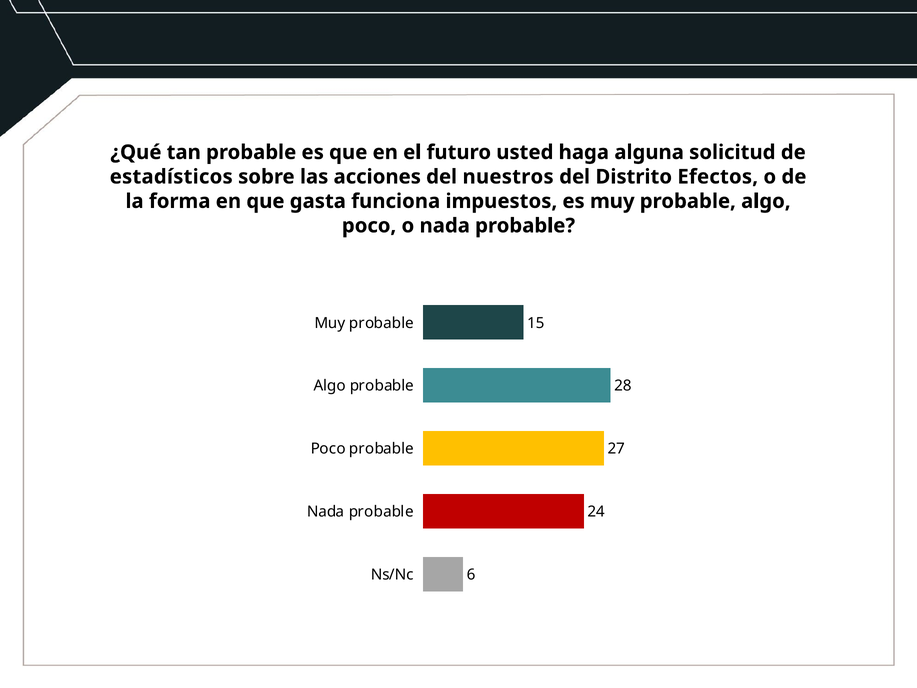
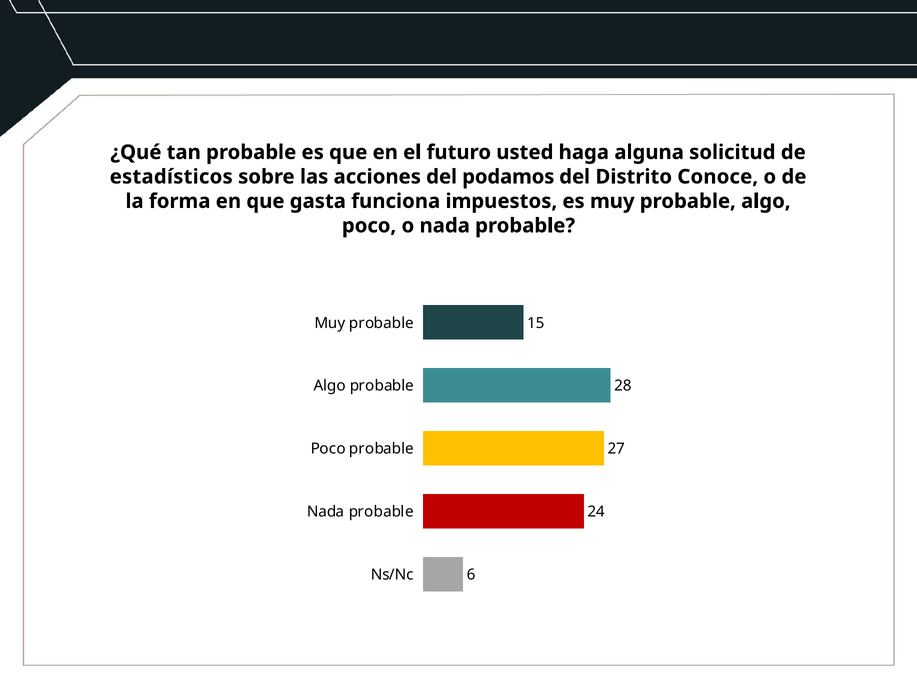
nuestros: nuestros -> podamos (508, 177)
Efectos: Efectos -> Conoce (718, 177)
